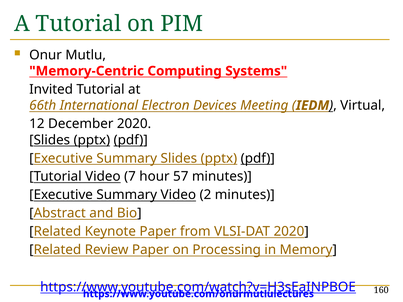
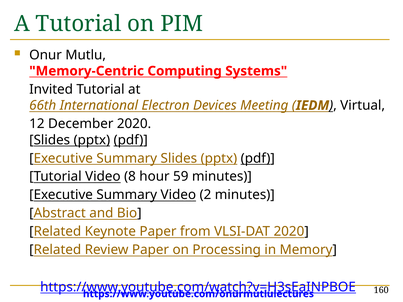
7: 7 -> 8 (130, 177)
57: 57 -> 59 (181, 177)
